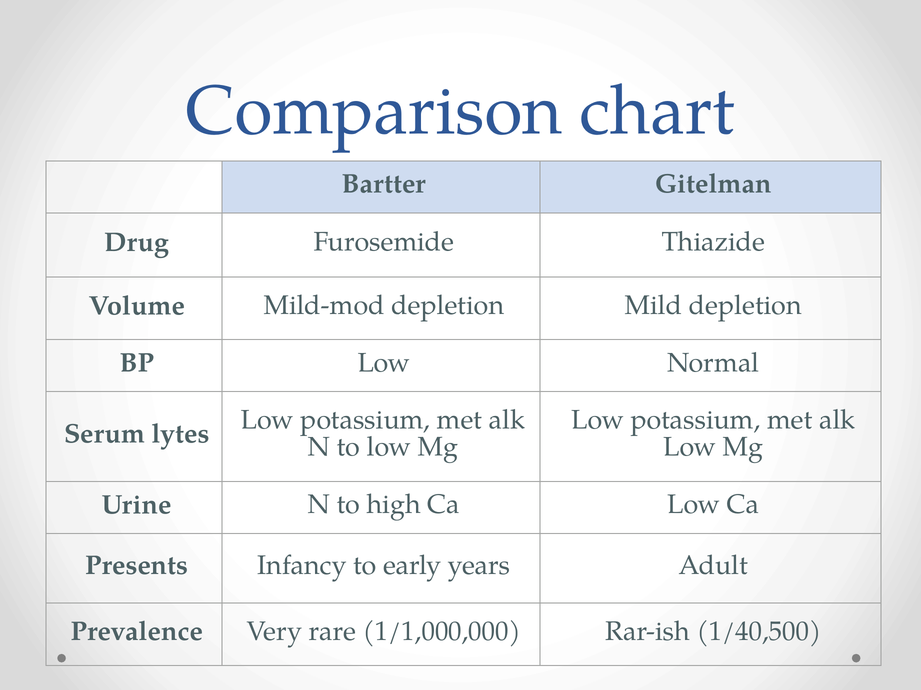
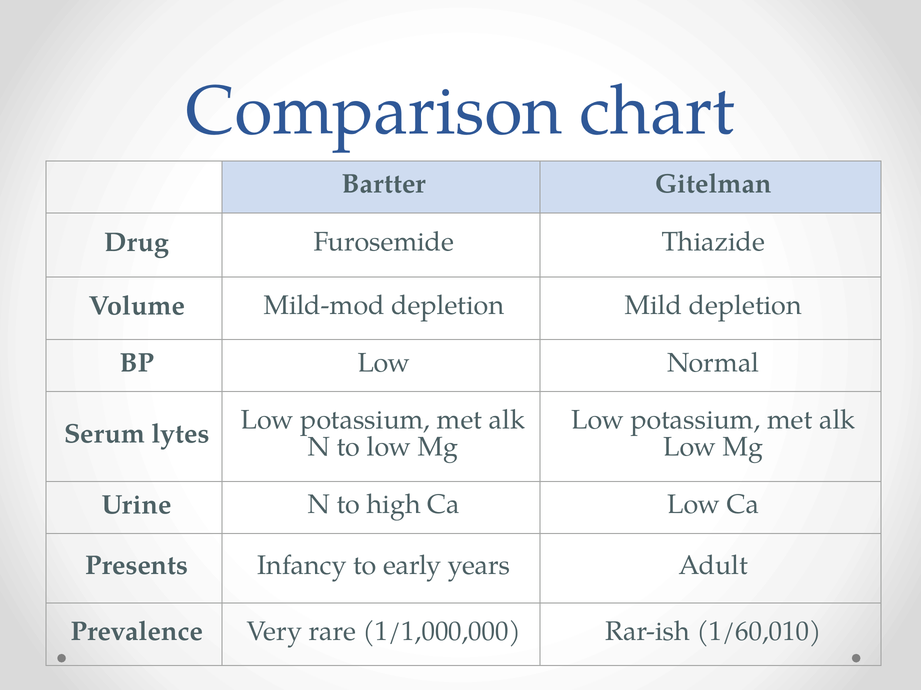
1/40,500: 1/40,500 -> 1/60,010 (759, 632)
